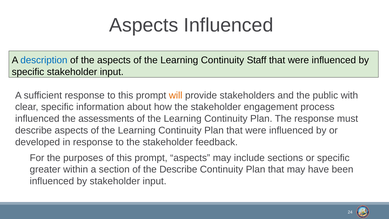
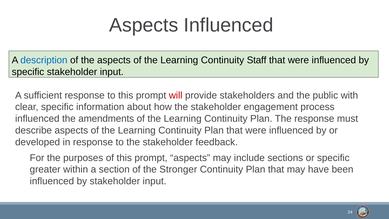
will colour: orange -> red (176, 95)
assessments: assessments -> amendments (106, 119)
the Describe: Describe -> Stronger (178, 169)
